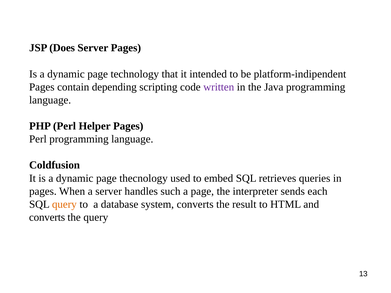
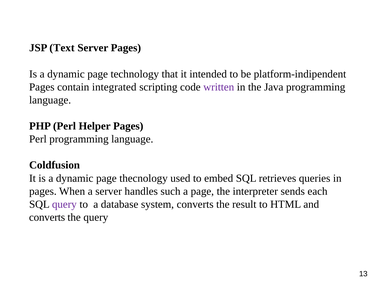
Does: Does -> Text (62, 48)
depending: depending -> integrated (114, 87)
query colour: orange -> purple (64, 204)
